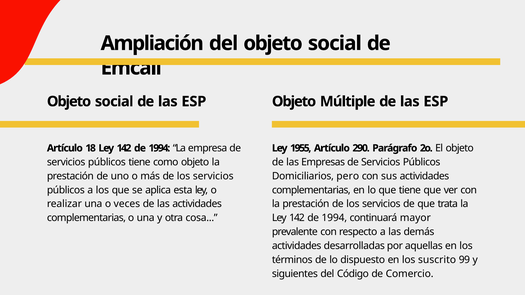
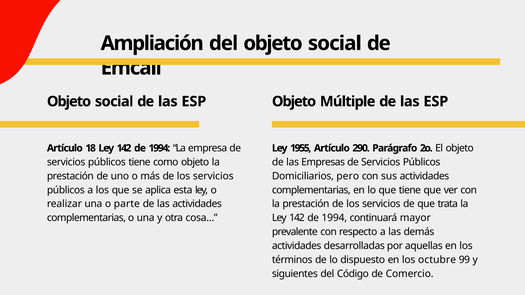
veces: veces -> parte (127, 204)
suscrito: suscrito -> octubre (437, 260)
